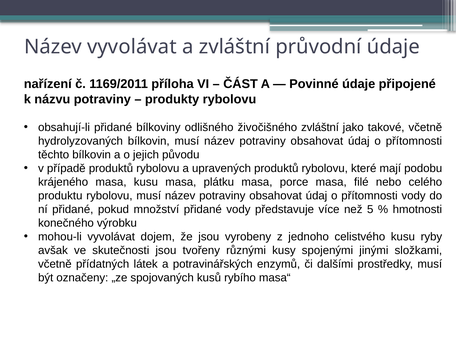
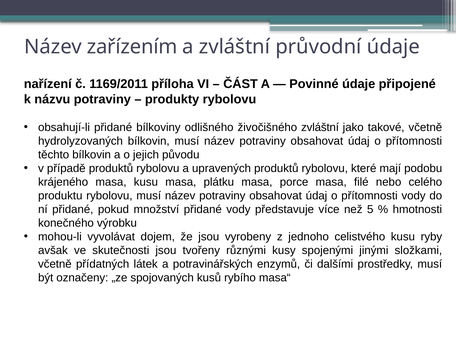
Název vyvolávat: vyvolávat -> zařízením (132, 47)
